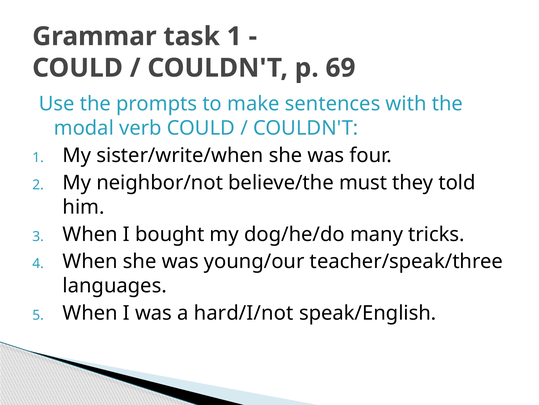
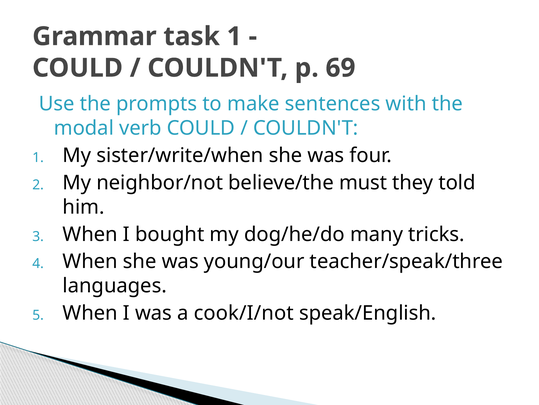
hard/I/not: hard/I/not -> cook/I/not (244, 313)
